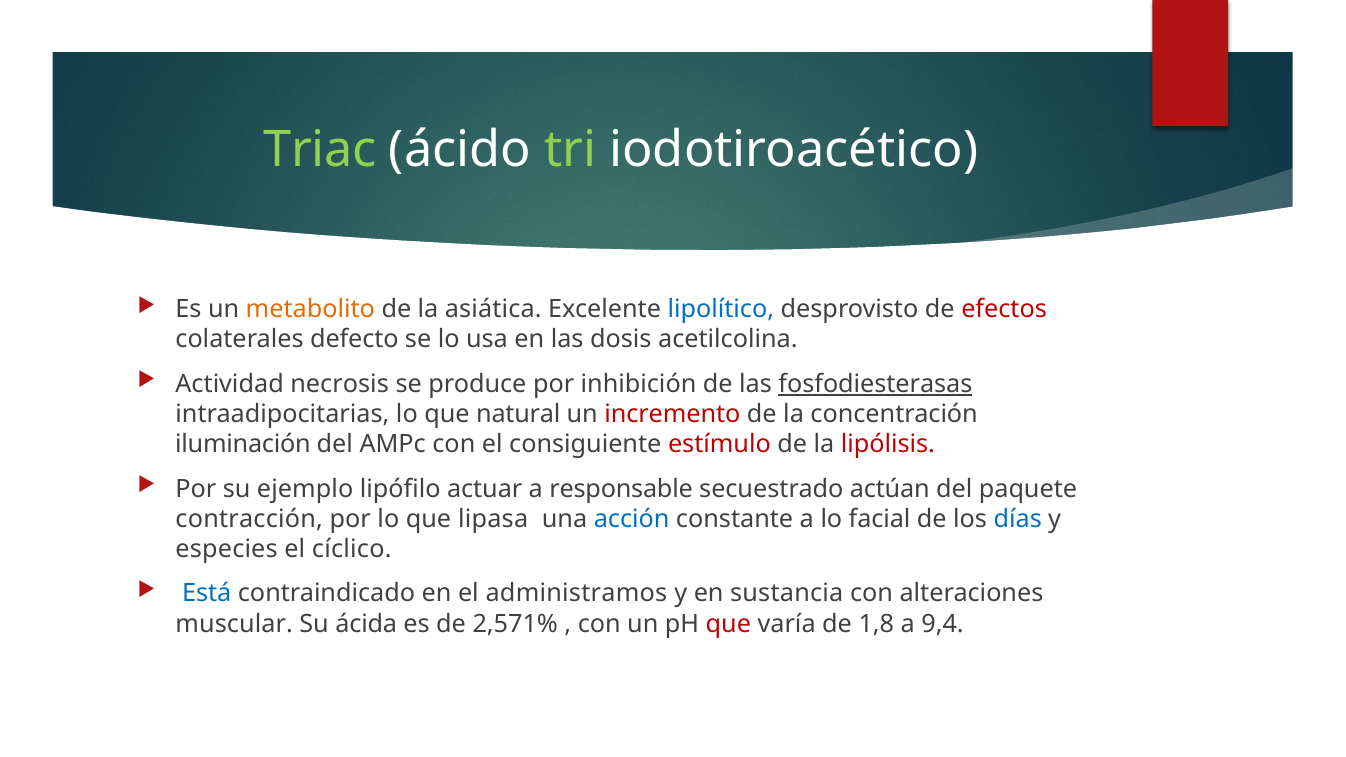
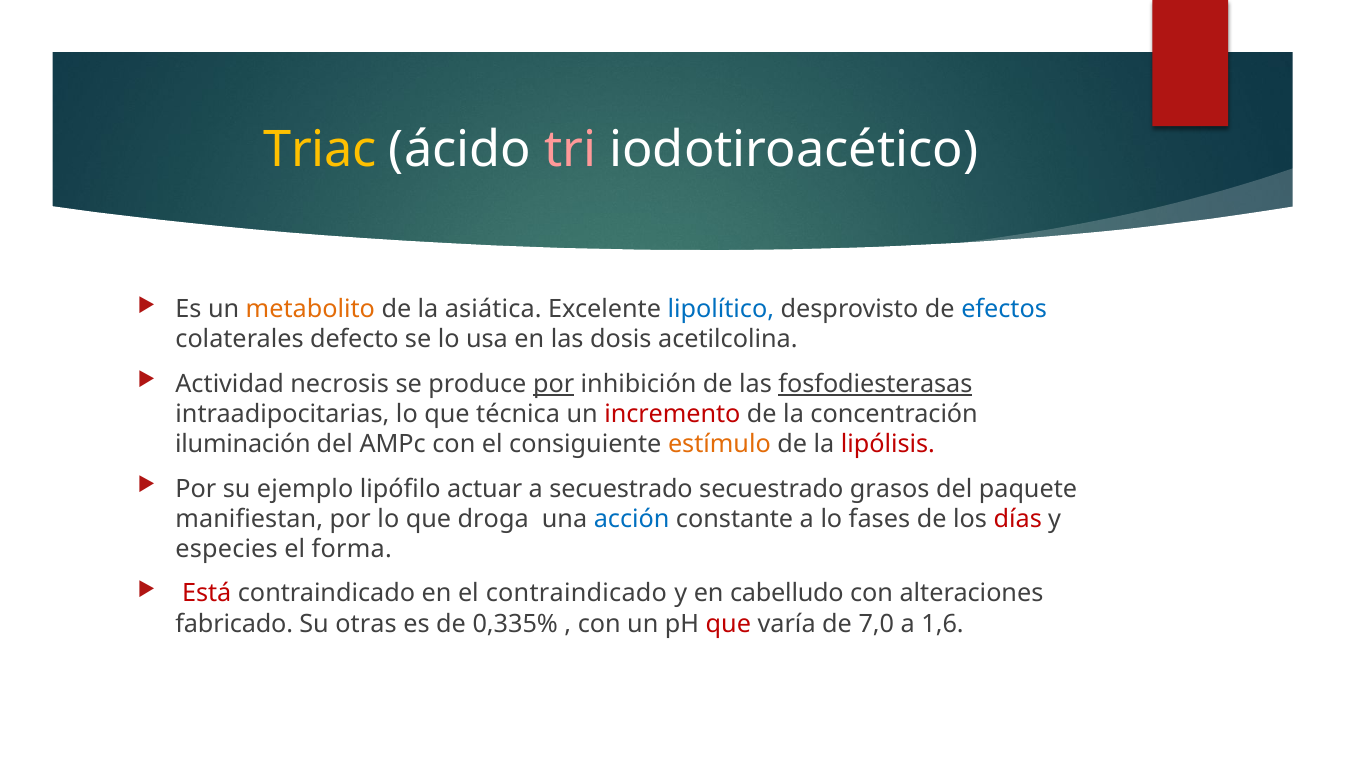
Triac colour: light green -> yellow (320, 150)
tri colour: light green -> pink (570, 150)
efectos colour: red -> blue (1004, 309)
por underline: none -> present (554, 384)
natural: natural -> técnica (518, 414)
estímulo colour: red -> orange (719, 445)
a responsable: responsable -> secuestrado (621, 489)
actúan: actúan -> grasos (890, 489)
contracción: contracción -> manifiestan (249, 519)
lipasa: lipasa -> droga (493, 519)
facial: facial -> fases (880, 519)
días colour: blue -> red (1018, 519)
cíclico: cíclico -> forma (352, 549)
Está colour: blue -> red (207, 594)
el administramos: administramos -> contraindicado (576, 594)
sustancia: sustancia -> cabelludo (787, 594)
muscular: muscular -> fabricado (234, 624)
ácida: ácida -> otras (366, 624)
2,571%: 2,571% -> 0,335% (515, 624)
1,8: 1,8 -> 7,0 (876, 624)
9,4: 9,4 -> 1,6 (943, 624)
